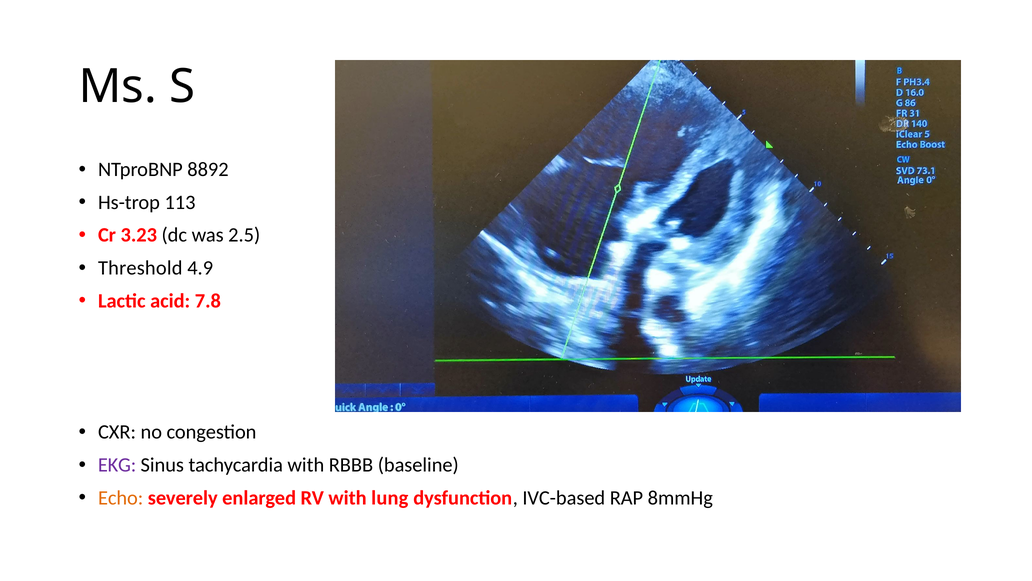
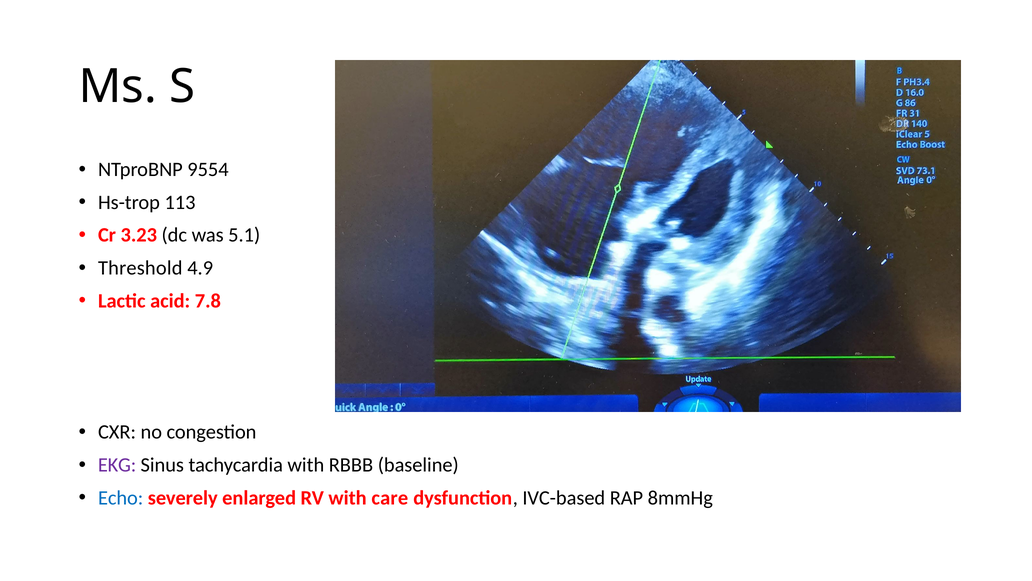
8892: 8892 -> 9554 (208, 169)
2.5: 2.5 -> 5.1 (244, 235)
Echo colour: orange -> blue (121, 497)
lung: lung -> care (390, 497)
